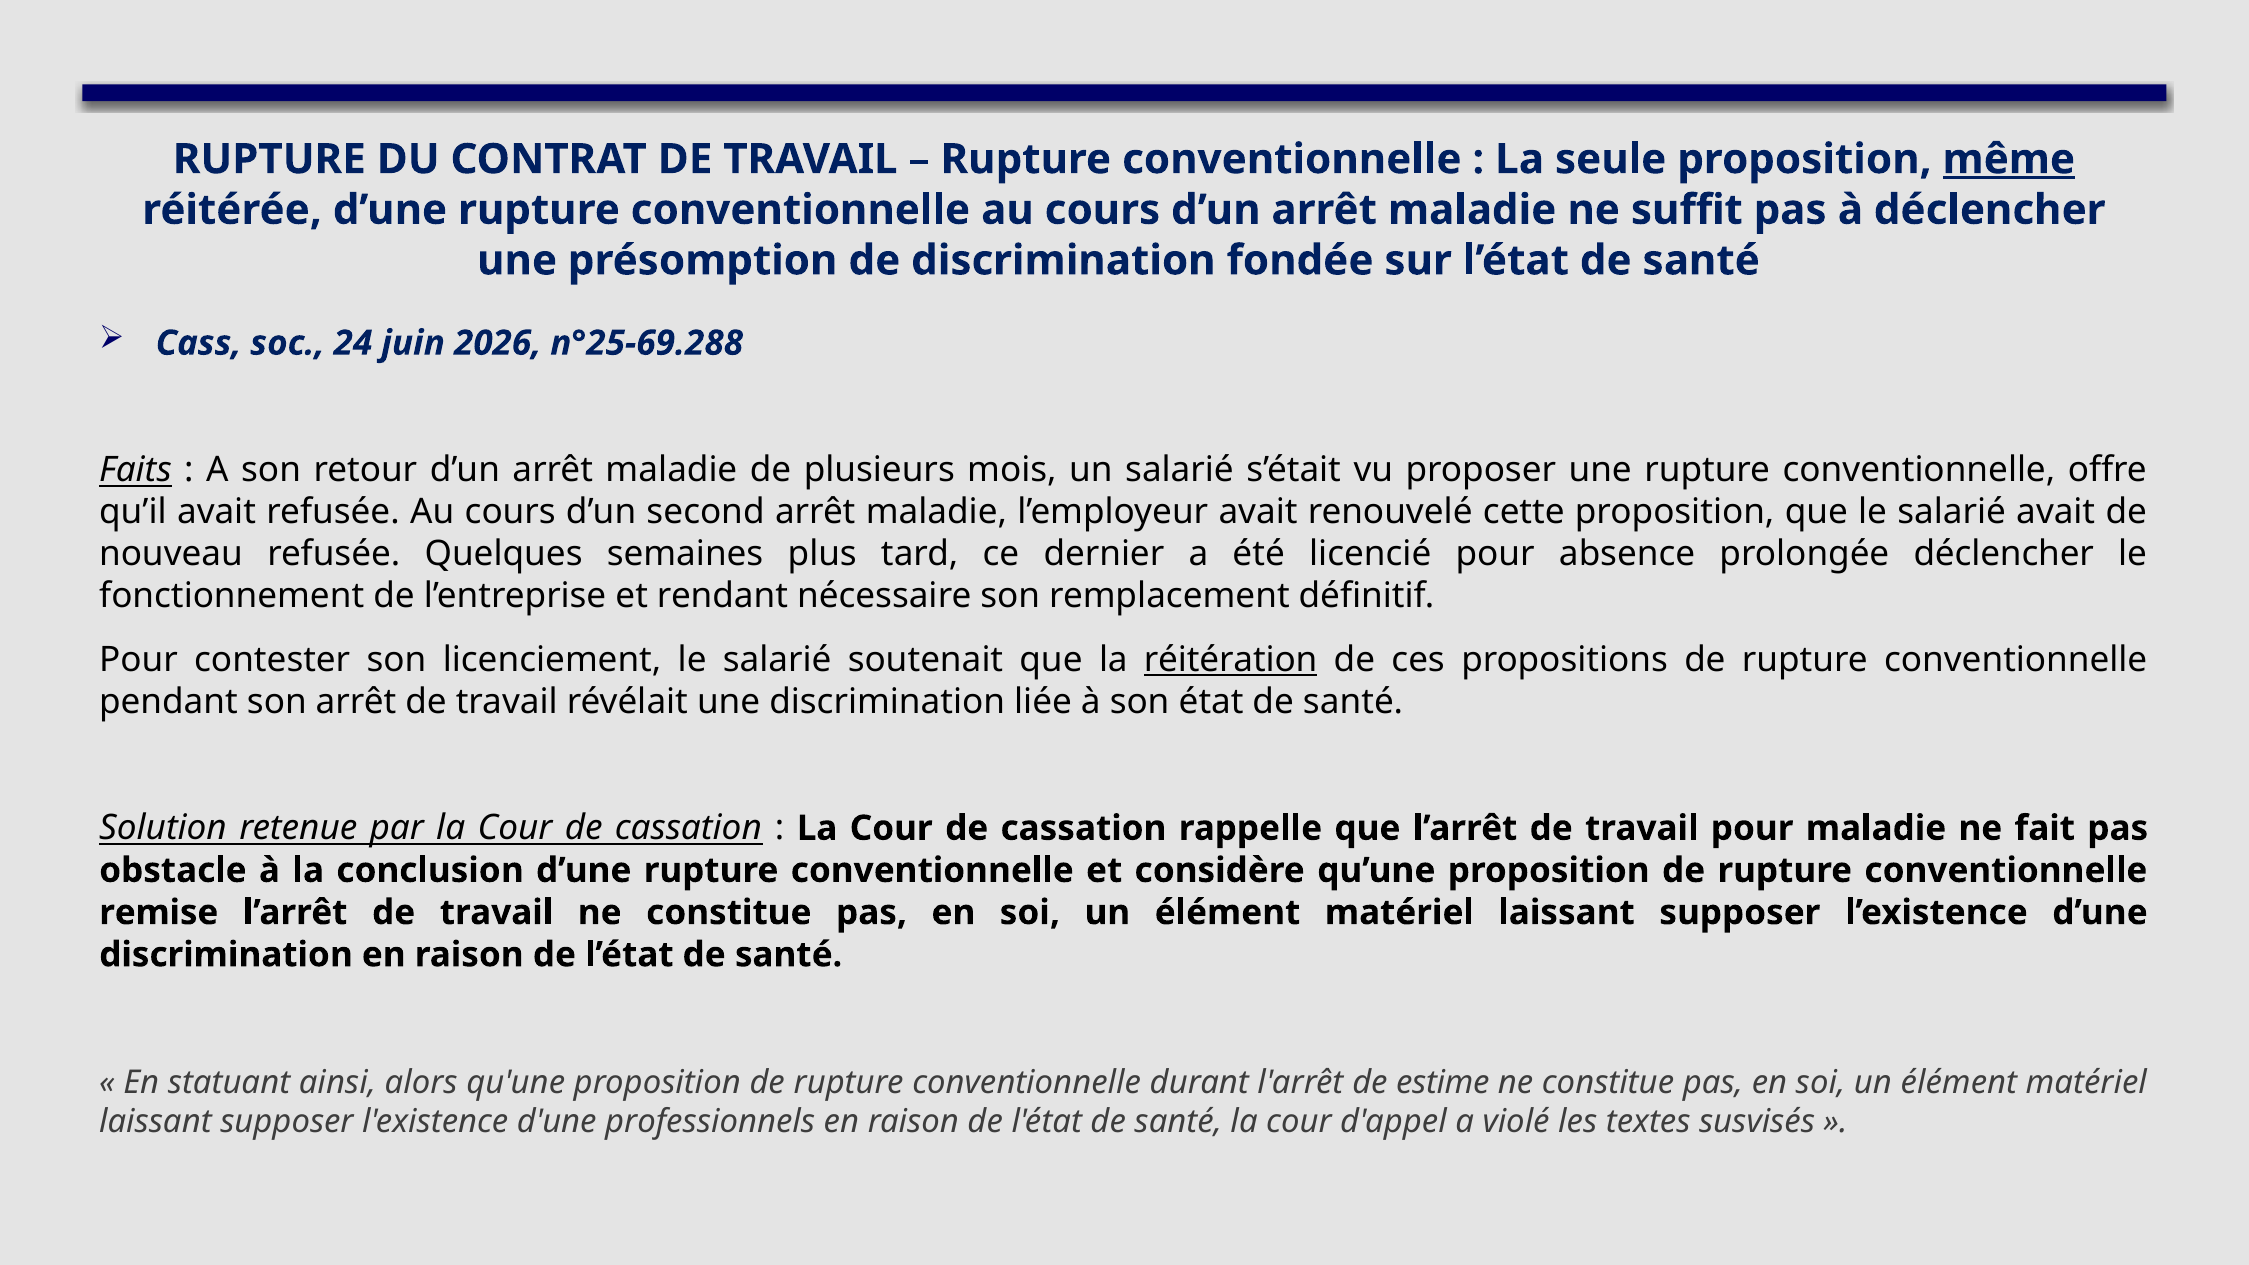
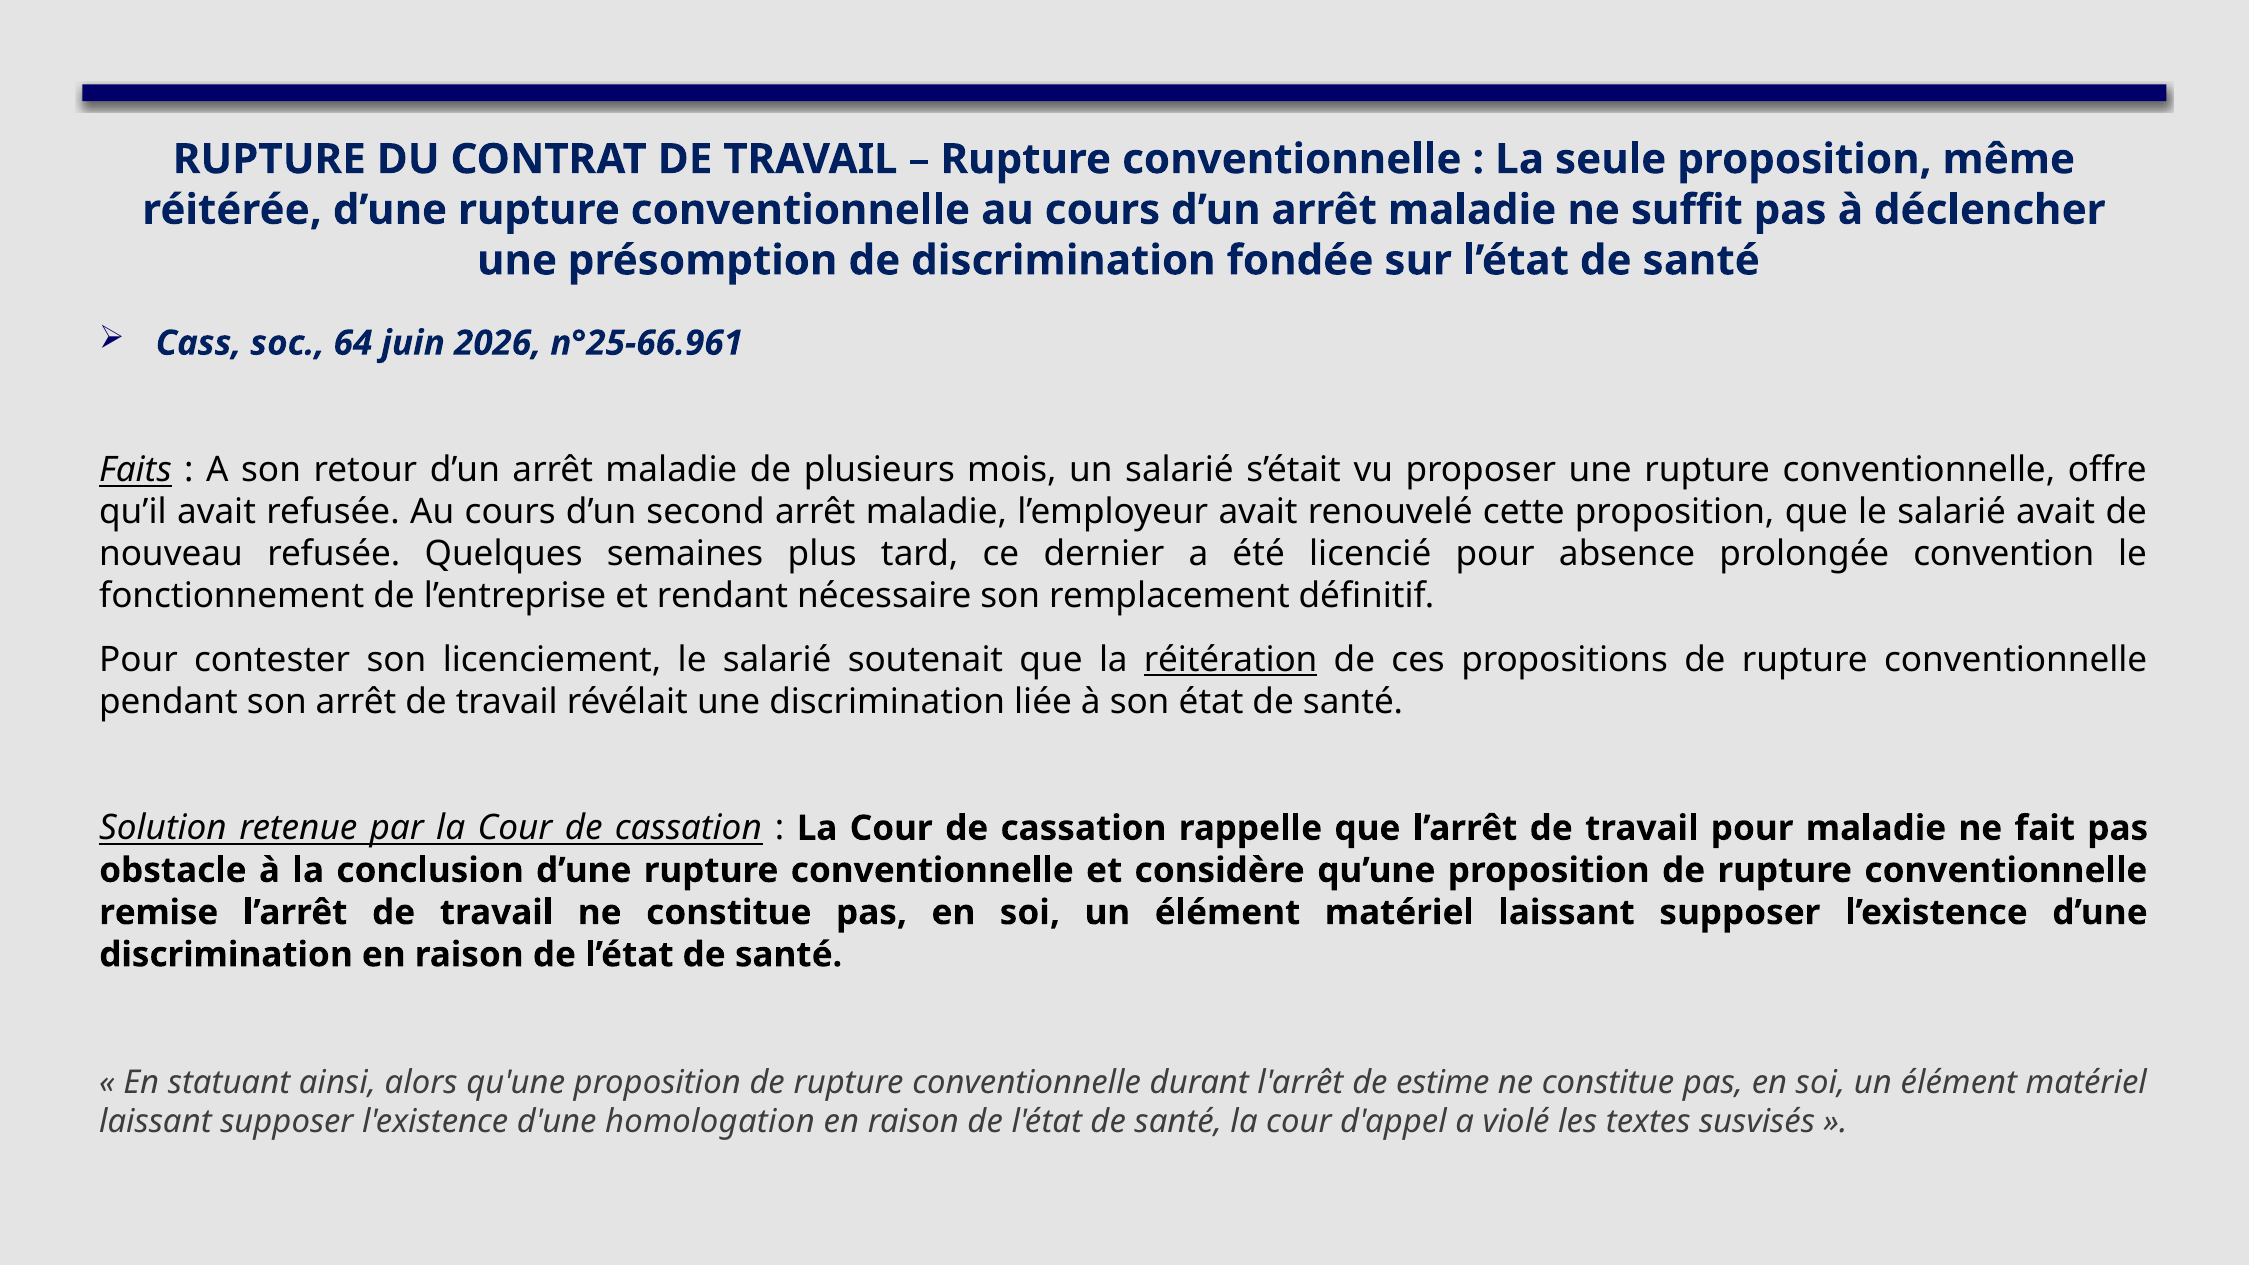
même underline: present -> none (2009, 159)
24: 24 -> 64 (353, 343)
n°25-69.288: n°25-69.288 -> n°25-66.961 (647, 343)
prolongée déclencher: déclencher -> convention (2004, 554)
professionnels: professionnels -> homologation (710, 1122)
